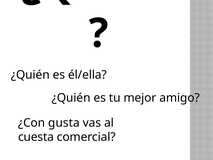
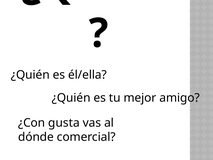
cuesta: cuesta -> dónde (36, 137)
